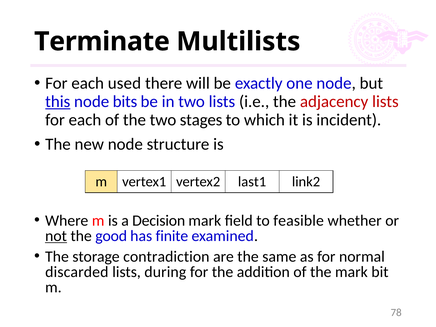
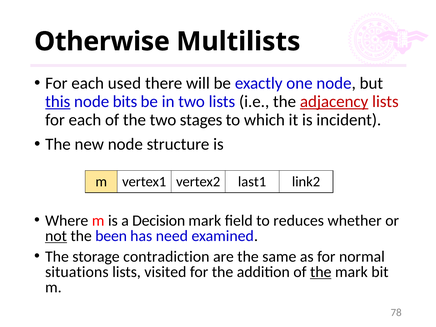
Terminate: Terminate -> Otherwise (102, 42)
adjacency underline: none -> present (334, 102)
feasible: feasible -> reduces (299, 221)
good: good -> been (111, 236)
finite: finite -> need (172, 236)
discarded: discarded -> situations (77, 272)
during: during -> visited (165, 272)
the underline: none -> present (321, 272)
